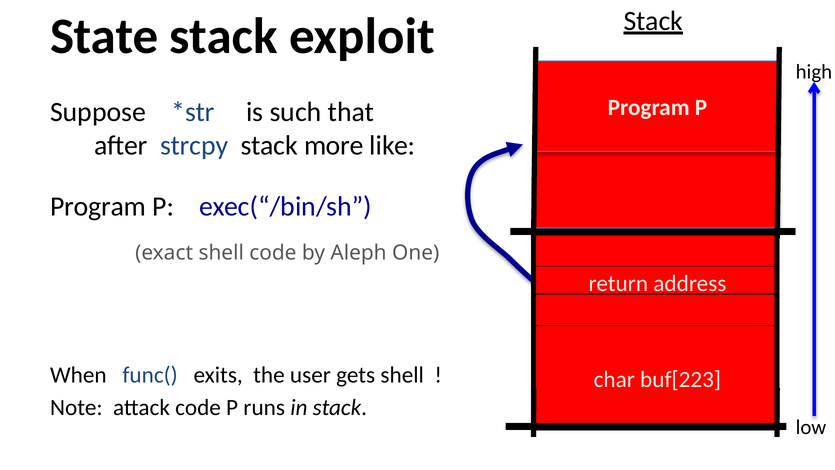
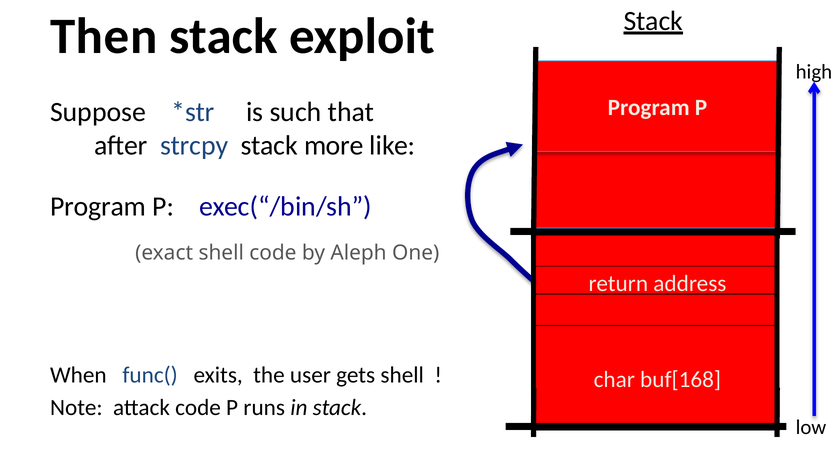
State: State -> Then (104, 37)
buf[223: buf[223 -> buf[168 (681, 379)
